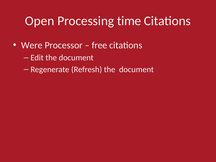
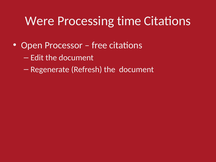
Open: Open -> Were (40, 21)
Were: Were -> Open (32, 45)
